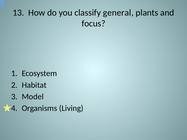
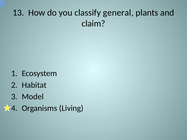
focus: focus -> claim (94, 24)
